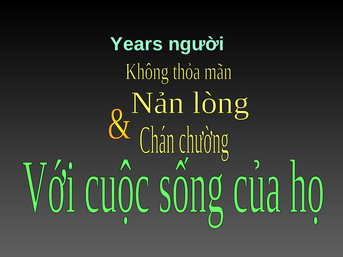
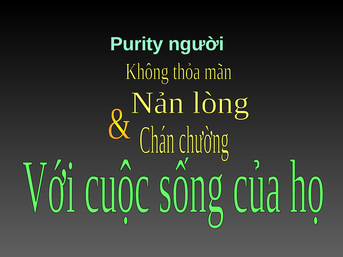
Years: Years -> Purity (137, 44)
